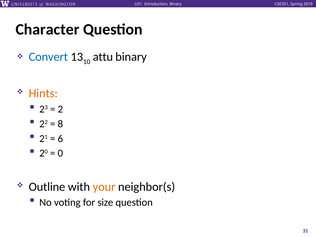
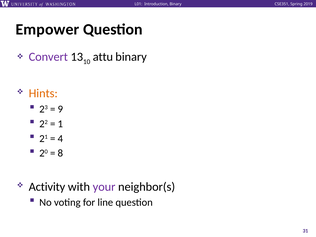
Character: Character -> Empower (47, 29)
Convert colour: blue -> purple (48, 57)
2: 2 -> 9 (60, 109)
8: 8 -> 1 (60, 124)
6: 6 -> 4 (60, 139)
0: 0 -> 8 (60, 153)
Outline: Outline -> Activity (47, 187)
your colour: orange -> purple (104, 187)
size: size -> line (105, 202)
